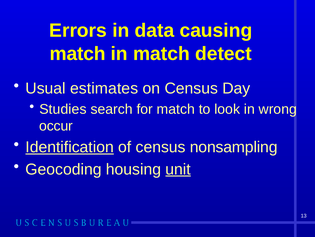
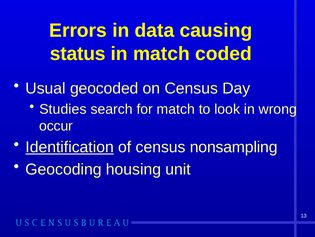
match: match -> status (78, 54)
detect: detect -> coded (223, 54)
estimates: estimates -> geocoded (104, 88)
unit underline: present -> none (178, 169)
